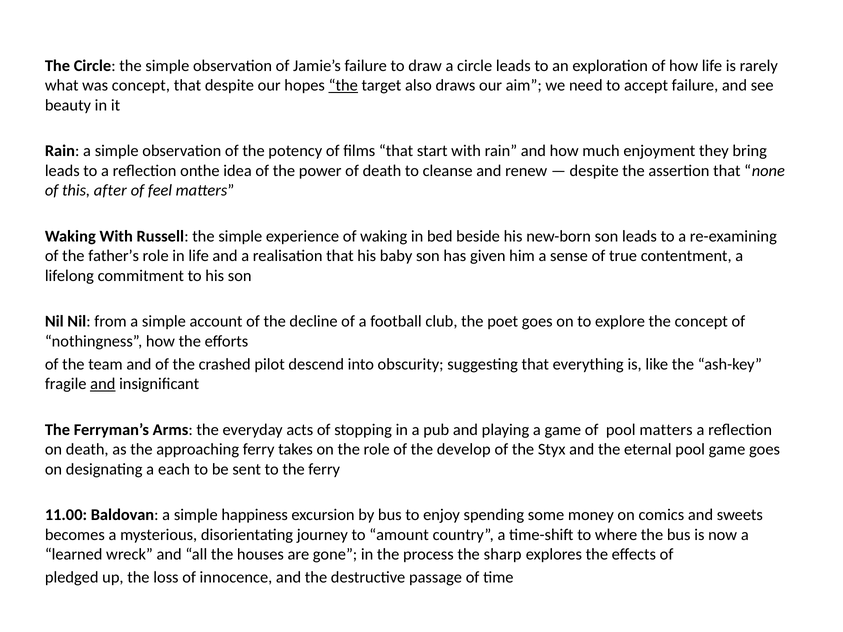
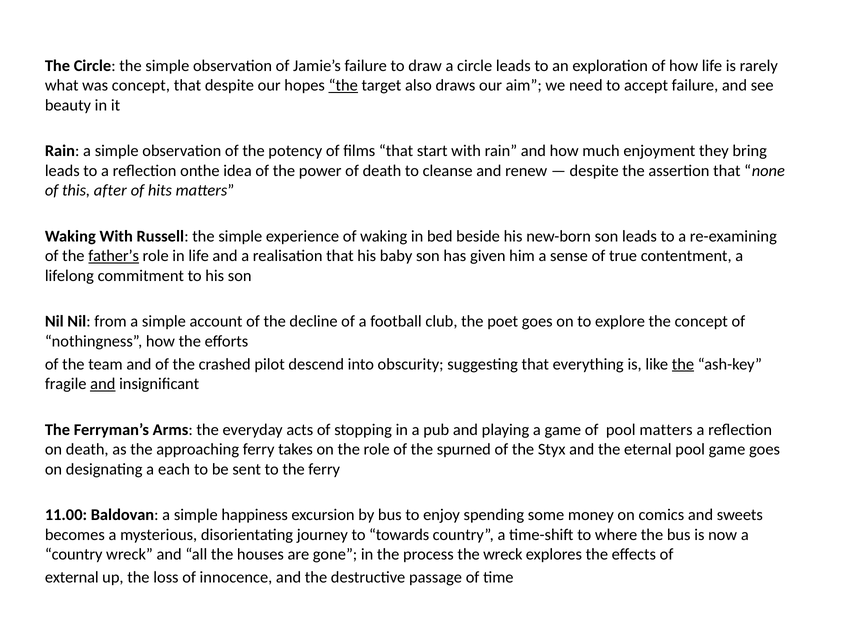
feel: feel -> hits (160, 190)
father’s underline: none -> present (114, 256)
the underline: none -> present (683, 364)
develop: develop -> spurned (464, 450)
amount: amount -> towards (399, 535)
learned: learned -> country (74, 555)
the sharp: sharp -> wreck (503, 555)
pledged: pledged -> external (72, 578)
